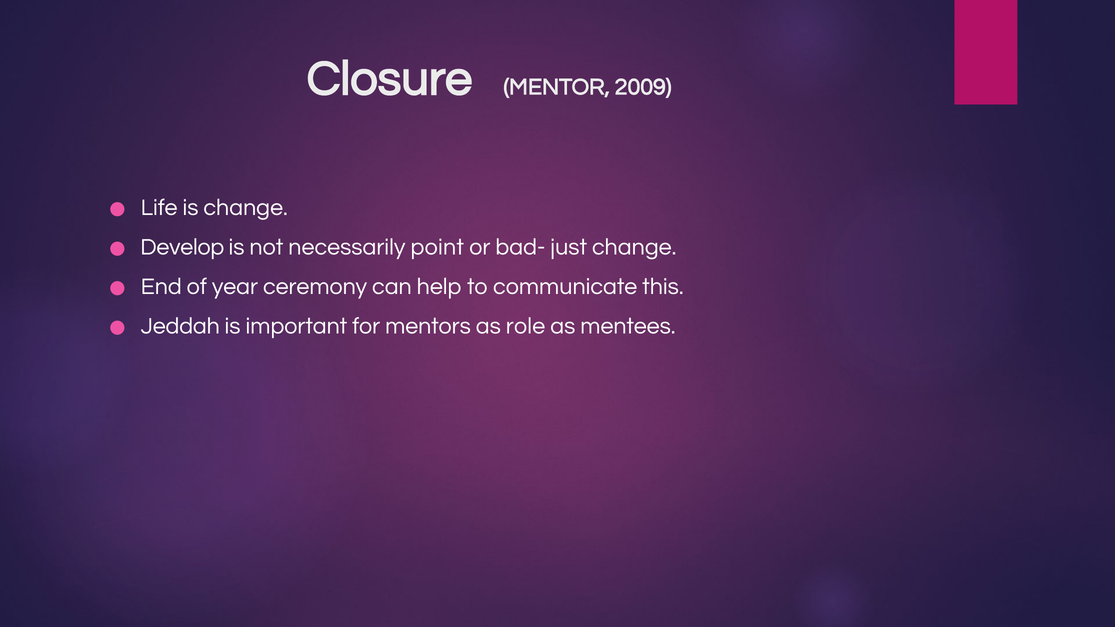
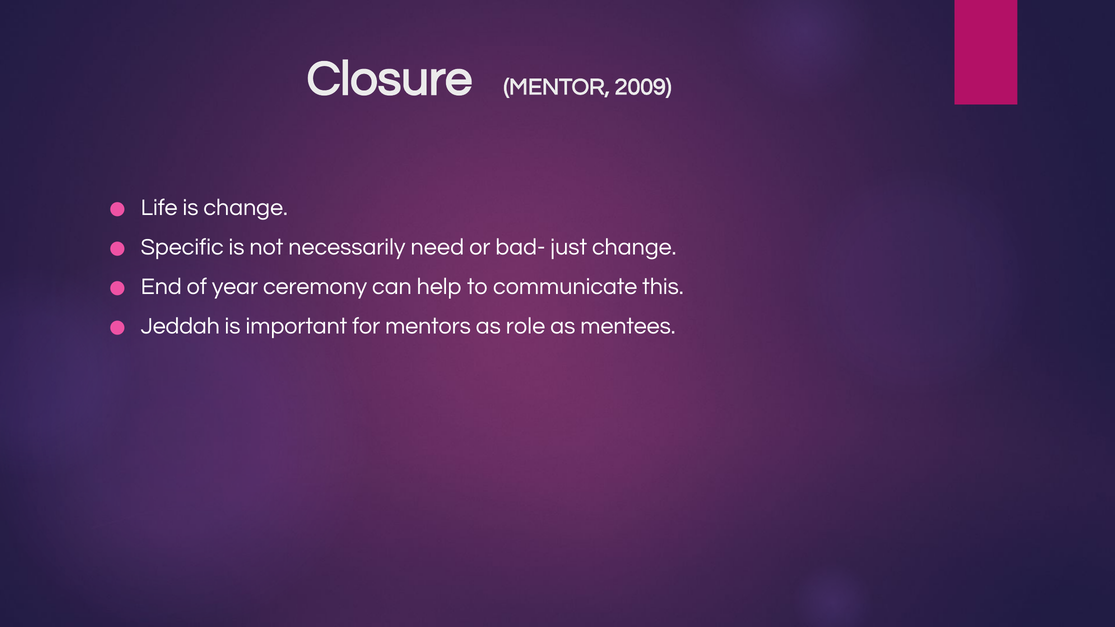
Develop: Develop -> Specific (182, 247)
point: point -> need (437, 247)
